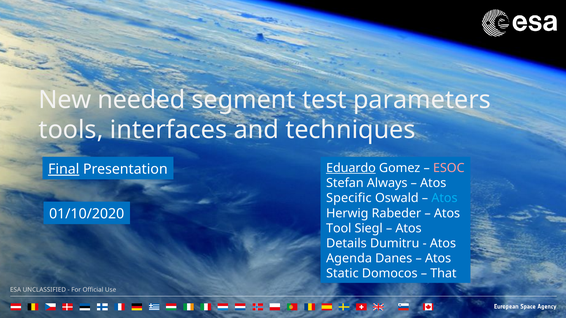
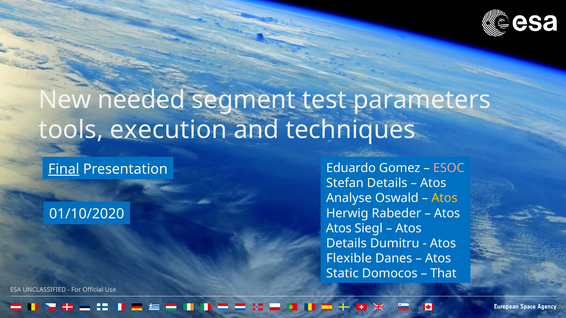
interfaces: interfaces -> execution (168, 130)
Eduardo underline: present -> none (351, 168)
Stefan Always: Always -> Details (387, 183)
Specific: Specific -> Analyse (349, 198)
Atos colour: light blue -> yellow (444, 198)
Tool: Tool -> Atos (339, 229)
Agenda: Agenda -> Flexible (349, 259)
